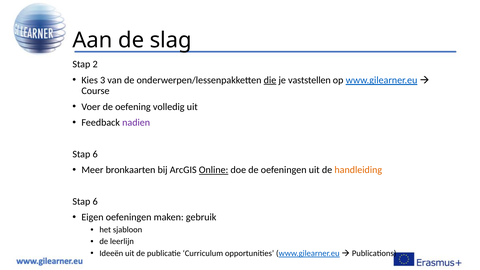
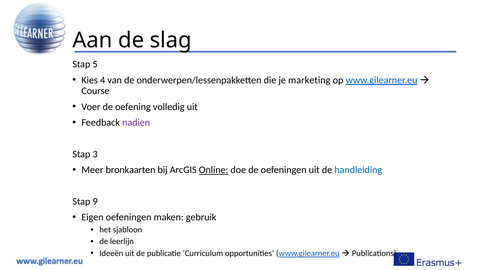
2: 2 -> 5 (95, 64)
3: 3 -> 4 (103, 80)
die underline: present -> none (270, 80)
vaststellen: vaststellen -> marketing (309, 80)
6: 6 -> 3 (95, 154)
handleiding colour: orange -> blue (358, 170)
6: 6 -> 9 (95, 202)
